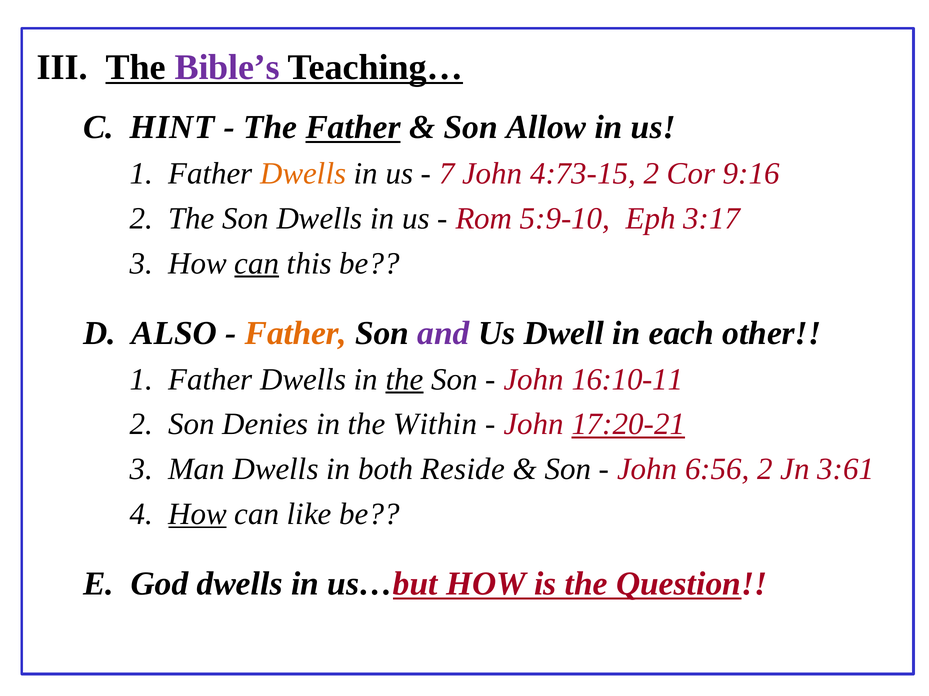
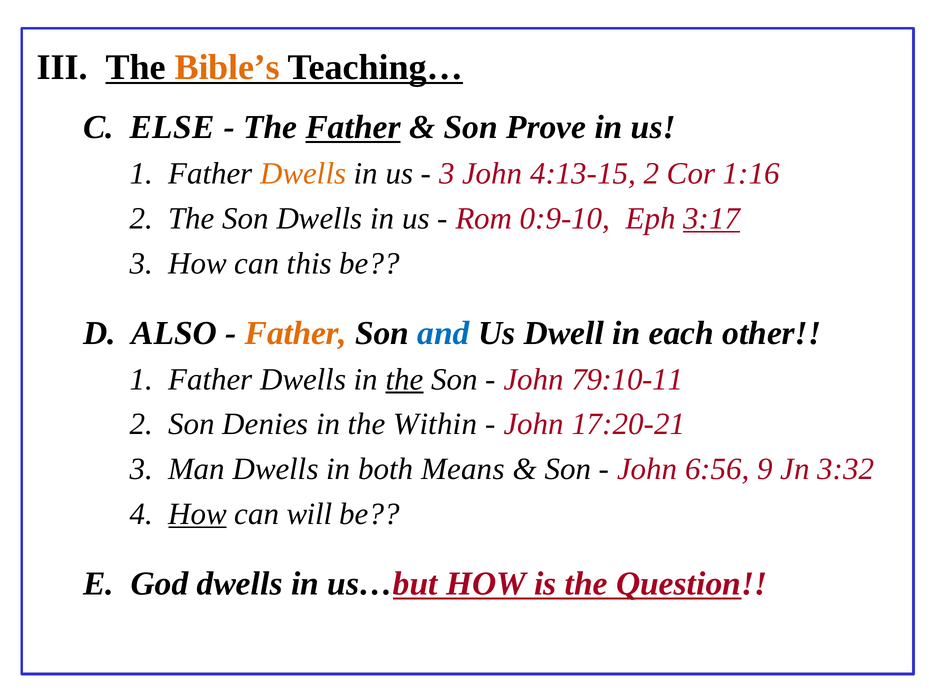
Bible’s colour: purple -> orange (227, 67)
HINT: HINT -> ELSE (172, 128)
Allow: Allow -> Prove (546, 128)
7: 7 -> 3 (447, 174)
4:73-15: 4:73-15 -> 4:13-15 (583, 174)
9:16: 9:16 -> 1:16 (751, 174)
5:9-10: 5:9-10 -> 0:9-10 (565, 219)
3:17 underline: none -> present (712, 219)
can underline: present -> none (257, 264)
and colour: purple -> blue (444, 334)
16:10-11: 16:10-11 -> 79:10-11 (627, 380)
17:20-21 underline: present -> none (628, 425)
Reside: Reside -> Means (463, 470)
6:56 2: 2 -> 9 (765, 470)
3:61: 3:61 -> 3:32 (846, 470)
like: like -> will (309, 515)
